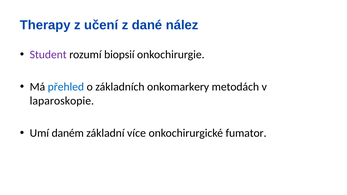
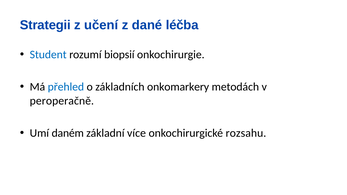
Therapy: Therapy -> Strategii (45, 25)
nález: nález -> léčba (182, 25)
Student colour: purple -> blue (48, 55)
laparoskopie: laparoskopie -> peroperačně (62, 101)
fumator: fumator -> rozsahu (246, 133)
